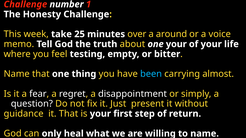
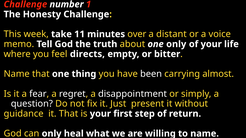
25: 25 -> 11 (80, 34)
around: around -> distant (171, 34)
one your: your -> only (176, 44)
testing: testing -> directs (87, 54)
been colour: light blue -> white (151, 74)
